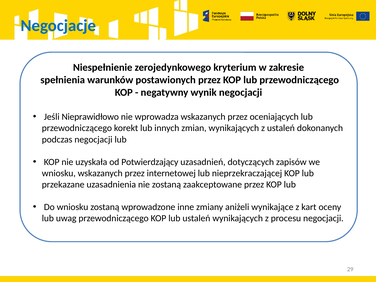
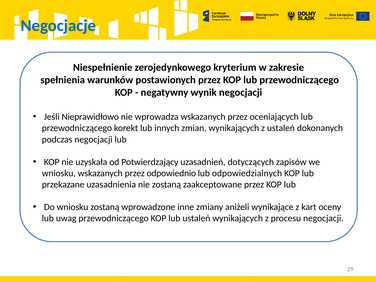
internetowej: internetowej -> odpowiednio (171, 173)
nieprzekraczającej: nieprzekraczającej -> odpowiedzialnych (247, 173)
